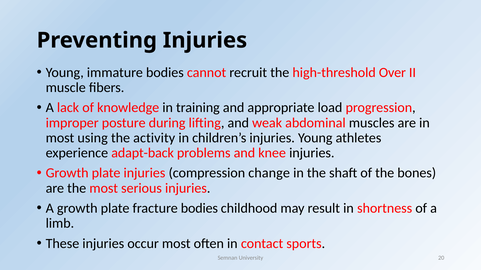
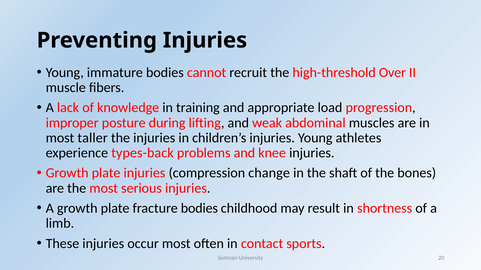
using: using -> taller (93, 138)
the activity: activity -> injuries (154, 138)
adapt-back: adapt-back -> types-back (142, 153)
